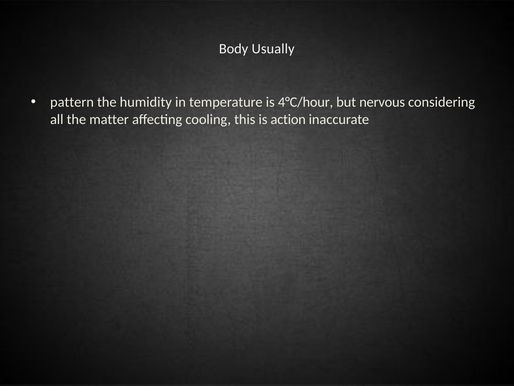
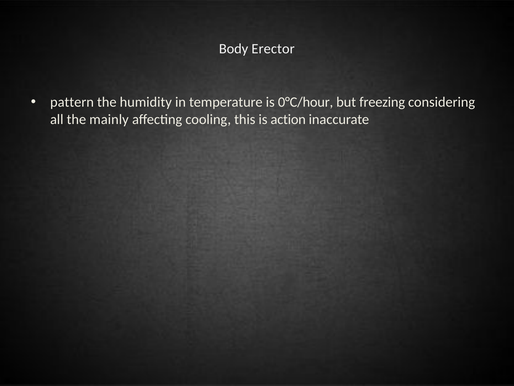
Usually: Usually -> Erector (273, 49)
4°C/hour: 4°C/hour -> 0°C/hour (306, 102)
nervous: nervous -> freezing (382, 102)
matter: matter -> mainly (109, 119)
